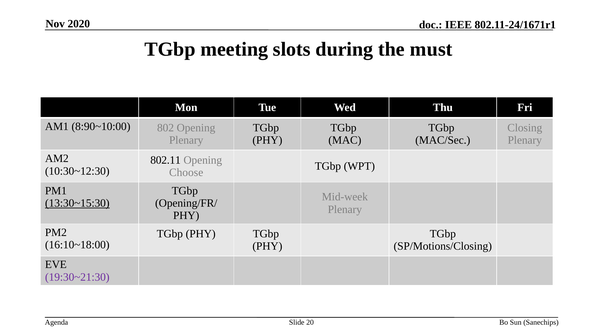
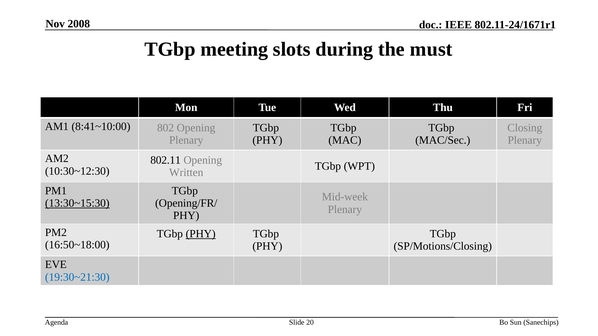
2020: 2020 -> 2008 (79, 24)
8:90~10:00: 8:90~10:00 -> 8:41~10:00 (101, 127)
Choose: Choose -> Written (186, 173)
PHY underline: none -> present (201, 234)
16:10~18:00: 16:10~18:00 -> 16:50~18:00 (77, 245)
19:30~21:30 colour: purple -> blue (77, 277)
